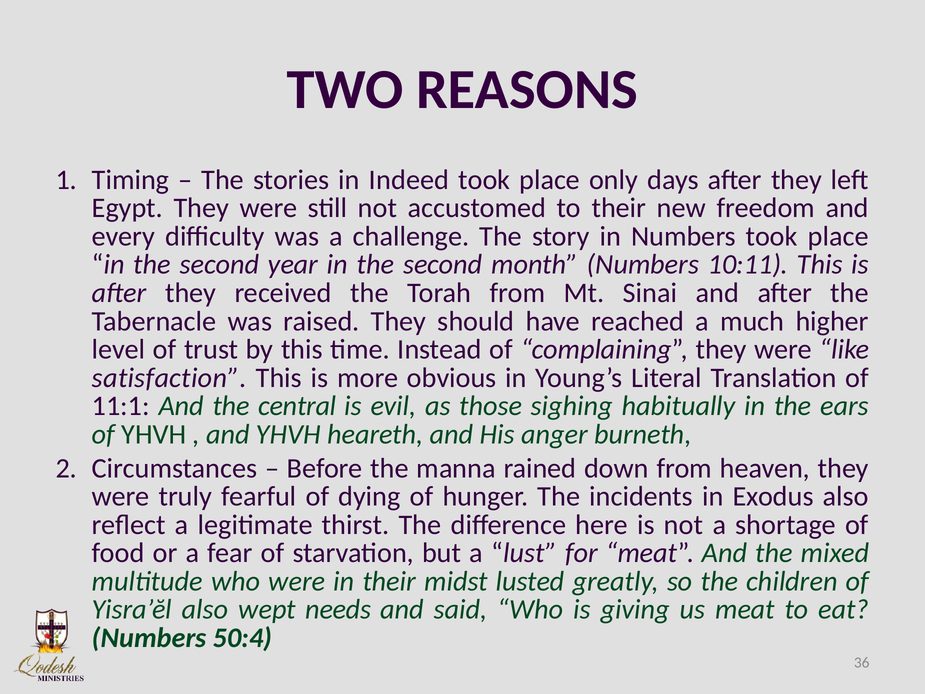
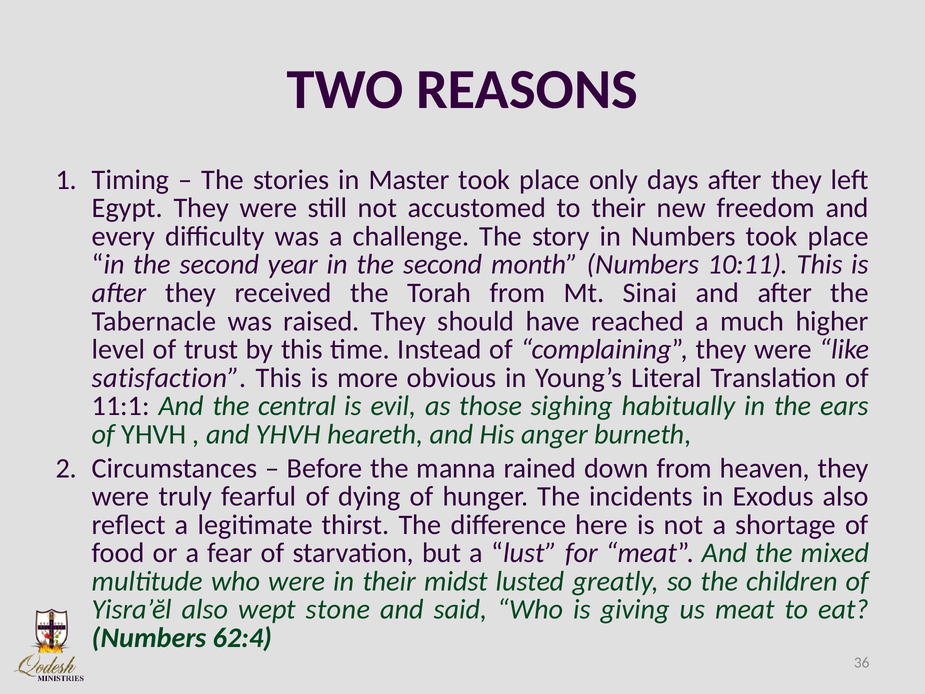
Indeed: Indeed -> Master (409, 180)
needs: needs -> stone (338, 609)
50:4: 50:4 -> 62:4 (243, 638)
